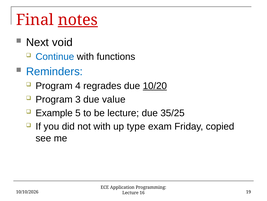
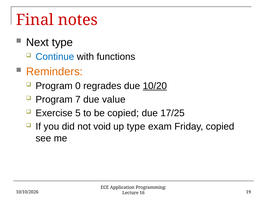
notes underline: present -> none (78, 20)
Next void: void -> type (62, 42)
Reminders colour: blue -> orange (54, 71)
4: 4 -> 0 (78, 86)
3: 3 -> 7 (78, 99)
Example: Example -> Exercise (54, 113)
be lecture: lecture -> copied (123, 113)
35/25: 35/25 -> 17/25 (173, 113)
not with: with -> void (102, 126)
